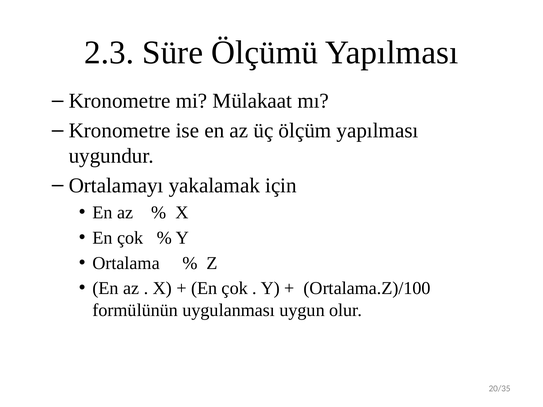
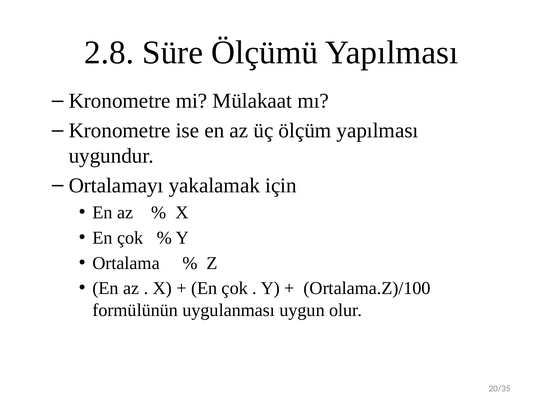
2.3: 2.3 -> 2.8 (109, 53)
